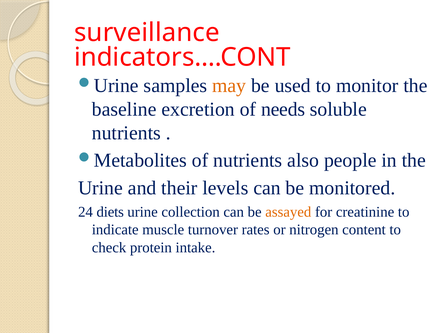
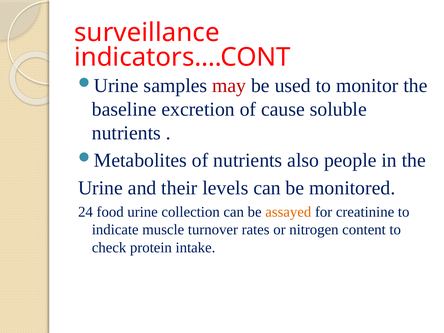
may colour: orange -> red (229, 86)
needs: needs -> cause (283, 109)
diets: diets -> food (110, 212)
